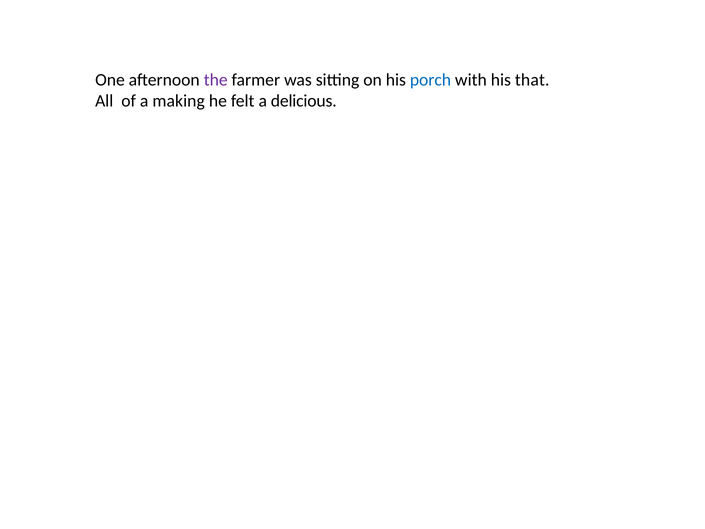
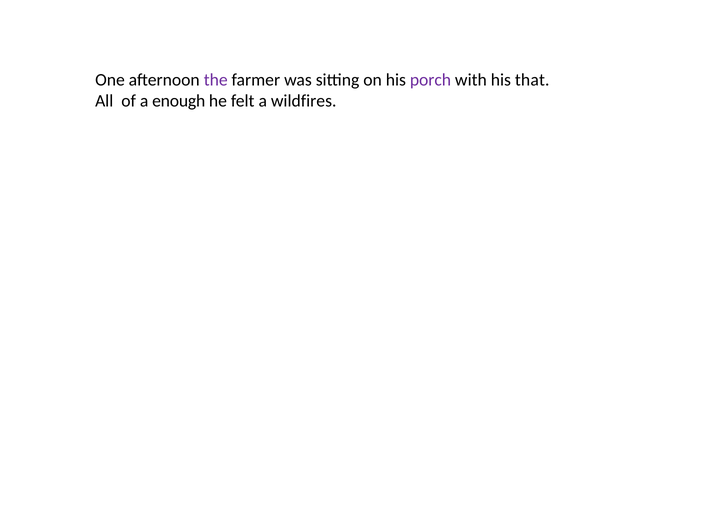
porch colour: blue -> purple (431, 80)
making: making -> enough (179, 101)
delicious: delicious -> wildfires (304, 101)
